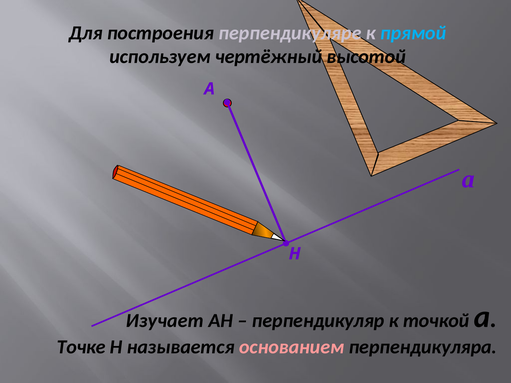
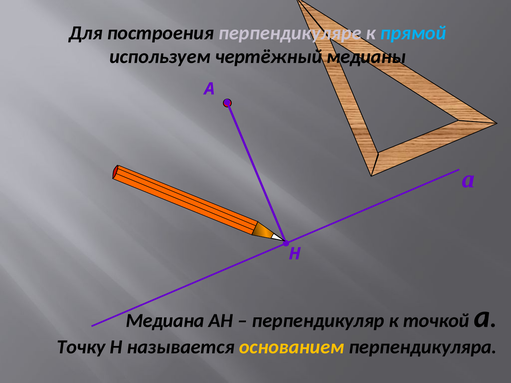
высотой: высотой -> медианы (366, 57)
Изучает: Изучает -> Медиана (165, 321)
Точке: Точке -> Точку (81, 347)
основанием colour: pink -> yellow (292, 347)
